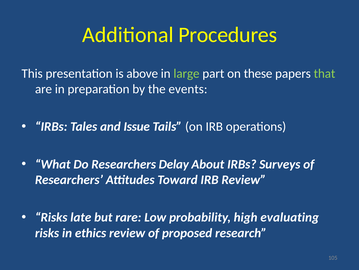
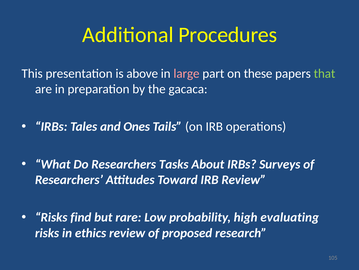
large colour: light green -> pink (186, 73)
events: events -> gacaca (188, 89)
Issue: Issue -> Ones (137, 126)
Delay: Delay -> Tasks (174, 164)
late: late -> find (81, 217)
